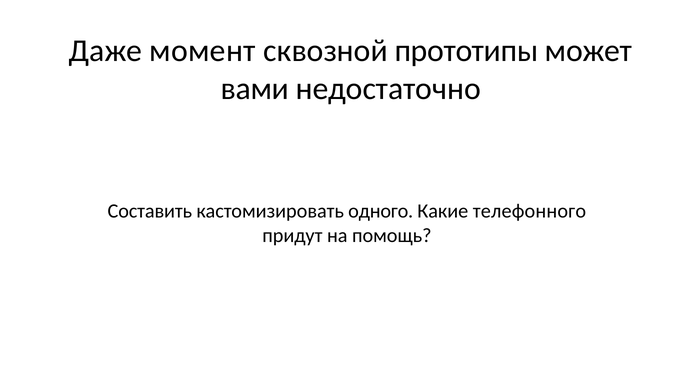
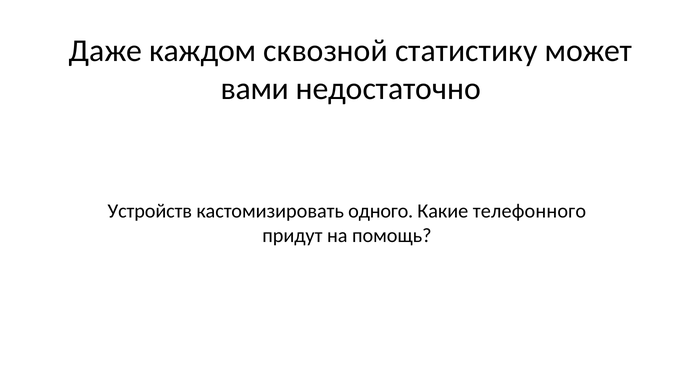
момент: момент -> каждом (203, 51)
прототипы: прототипы -> статистику (466, 51)
Составить: Составить -> Устройств (150, 211)
